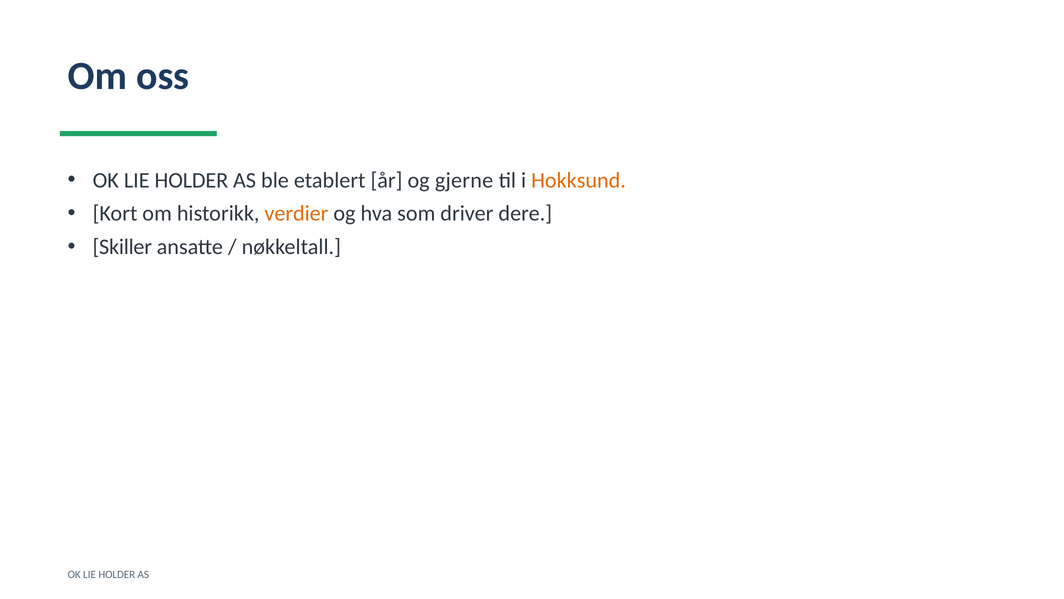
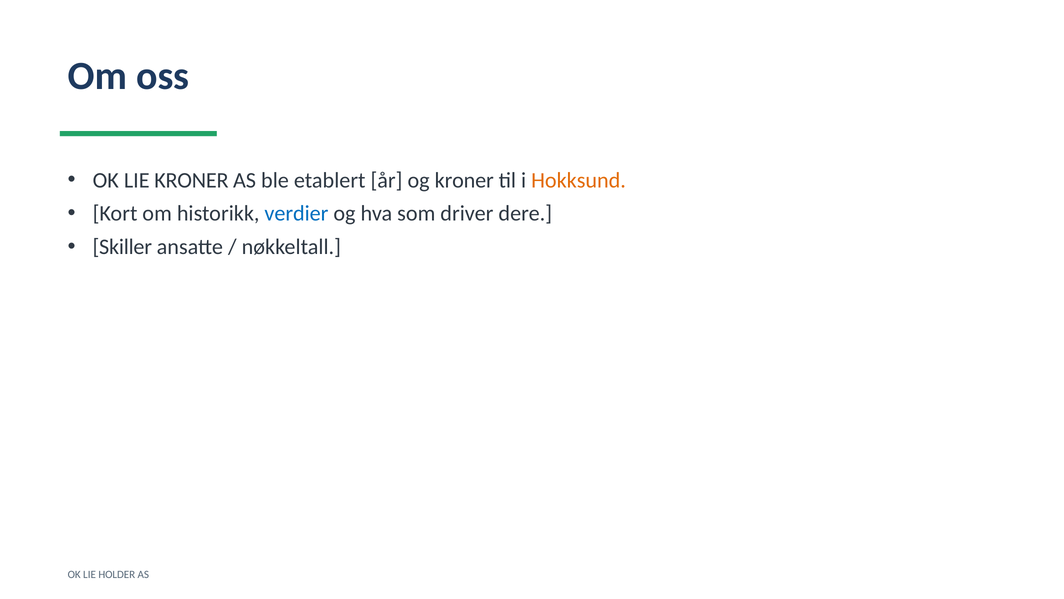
HOLDER: HOLDER -> KRONER (191, 180)
og gjerne: gjerne -> kroner (464, 180)
verdier colour: orange -> blue (296, 213)
